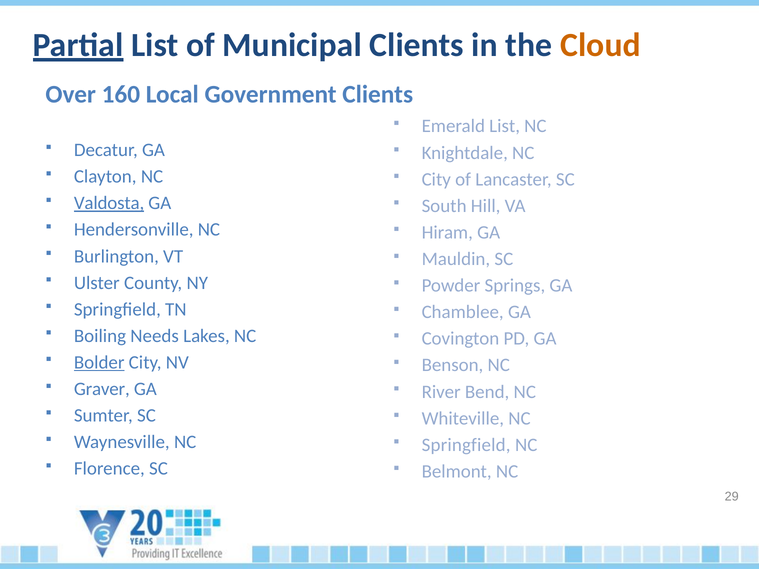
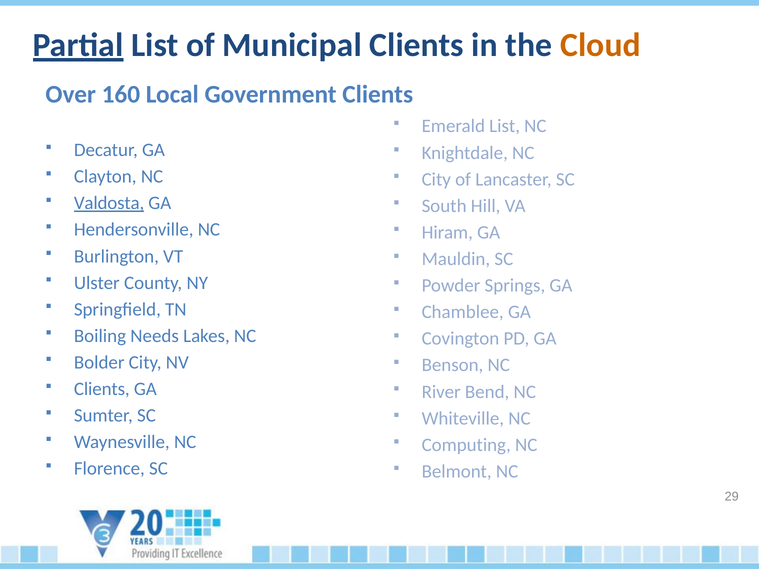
Bolder underline: present -> none (99, 363)
Graver: Graver -> Clients (102, 389)
Springfield: Springfield -> Computing (466, 445)
